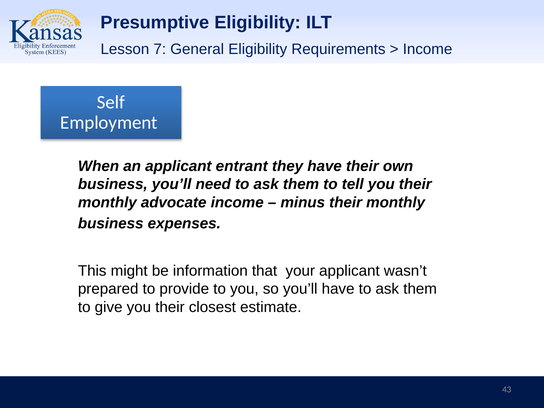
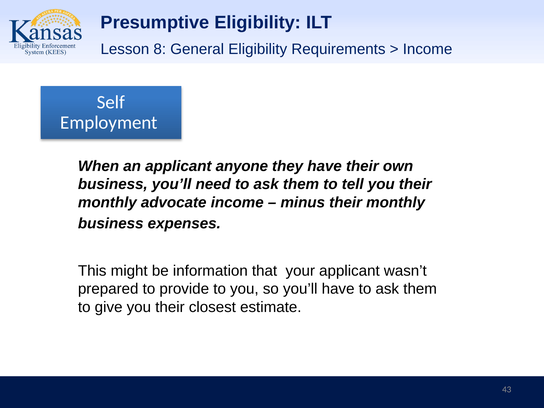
7: 7 -> 8 (160, 49)
entrant: entrant -> anyone (242, 166)
